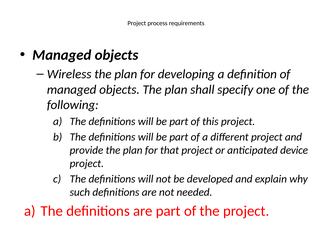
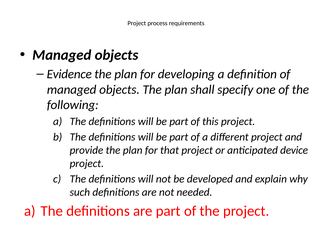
Wireless: Wireless -> Evidence (69, 74)
